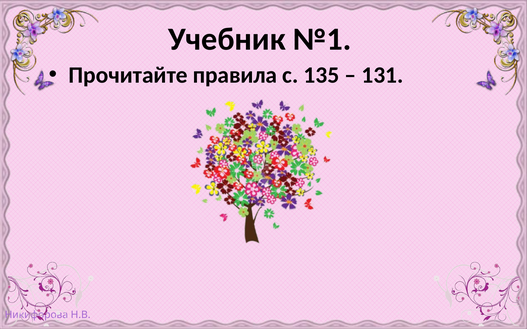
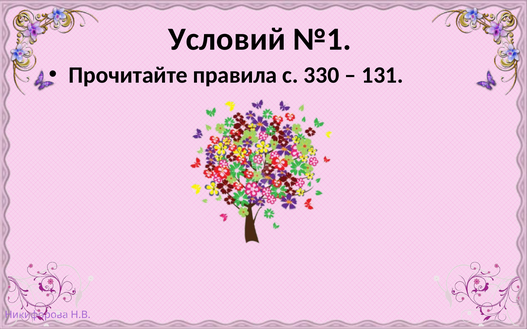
Учебник: Учебник -> Условий (227, 39)
135: 135 -> 330 (321, 75)
